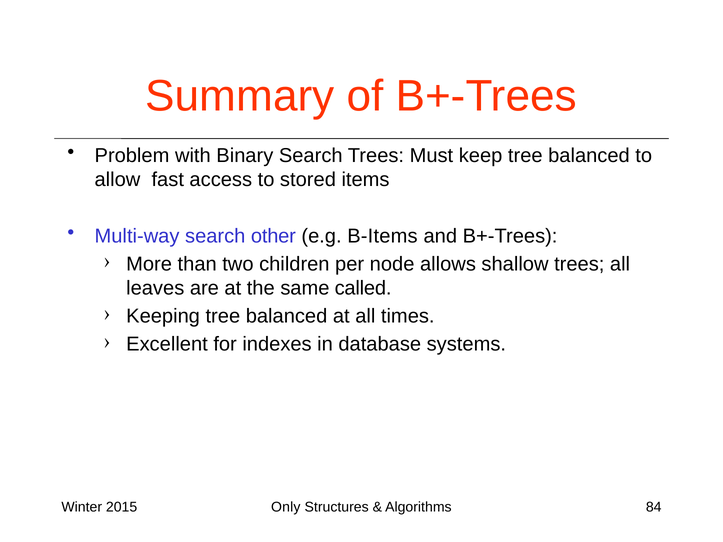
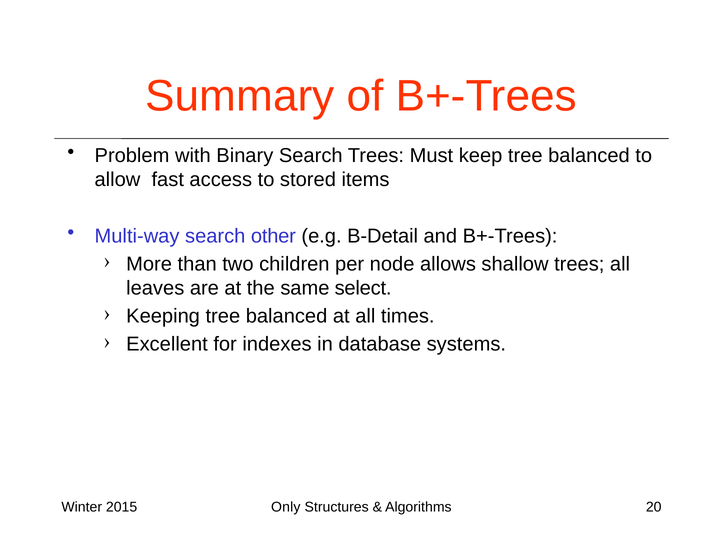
B-Items: B-Items -> B-Detail (383, 236)
called: called -> select (363, 288)
84: 84 -> 20 (654, 507)
